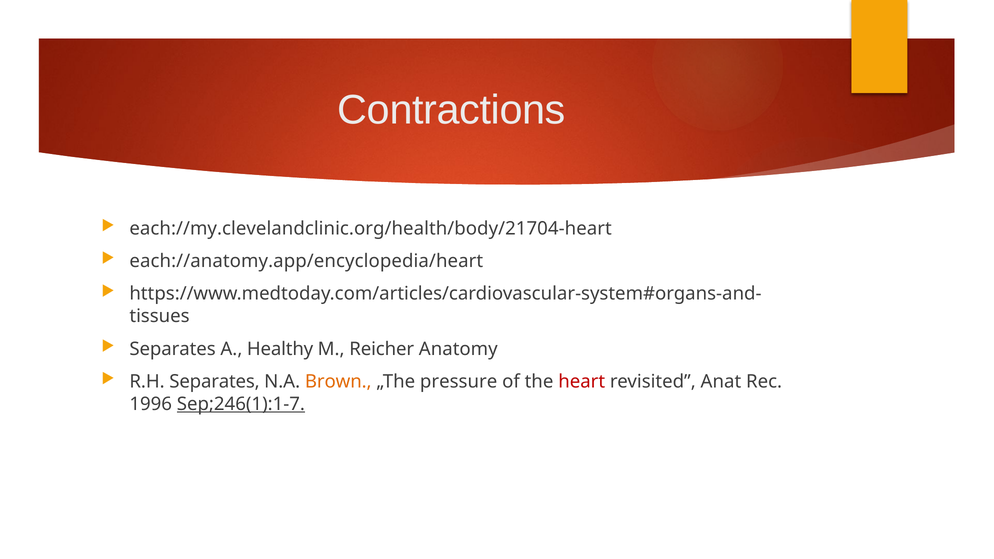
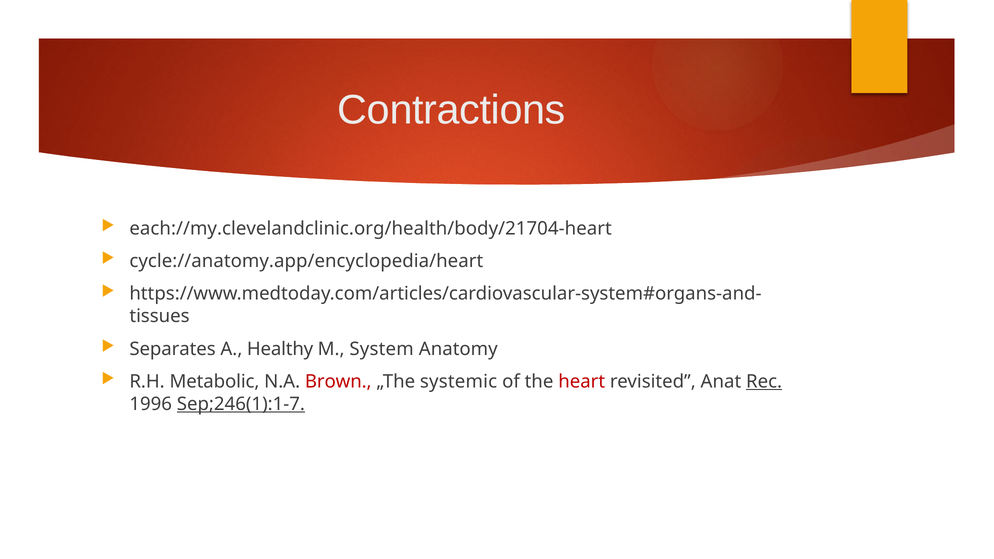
each://anatomy.app/encyclopedia/heart: each://anatomy.app/encyclopedia/heart -> cycle://anatomy.app/encyclopedia/heart (306, 261)
Reicher: Reicher -> System (382, 349)
R.H Separates: Separates -> Metabolic (214, 382)
Brown colour: orange -> red (338, 382)
pressure: pressure -> systemic (459, 382)
Rec underline: none -> present (764, 382)
